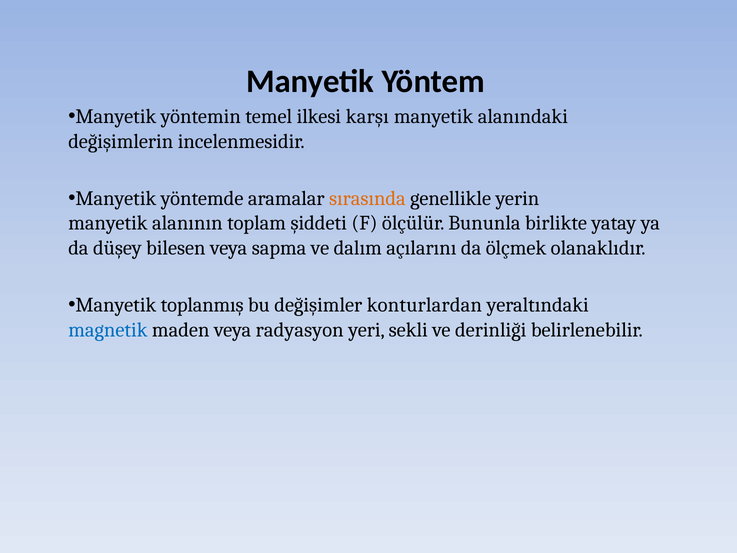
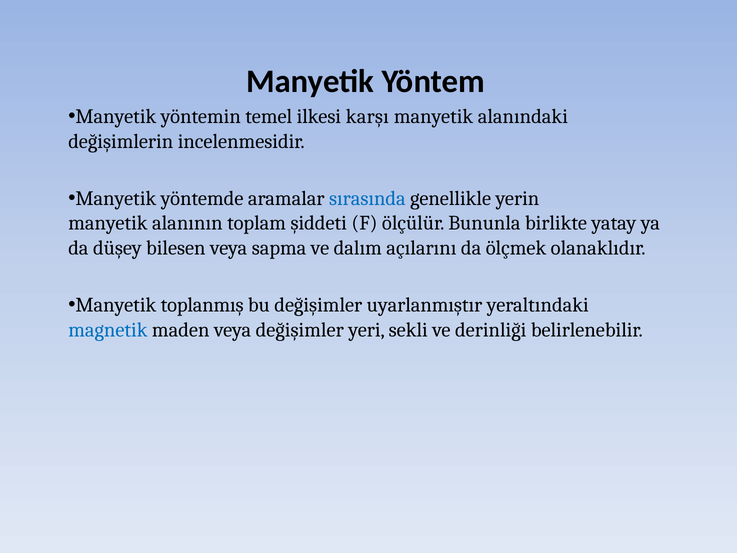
sırasında colour: orange -> blue (367, 199)
konturlardan: konturlardan -> uyarlanmıştır (425, 305)
veya radyasyon: radyasyon -> değişimler (300, 330)
